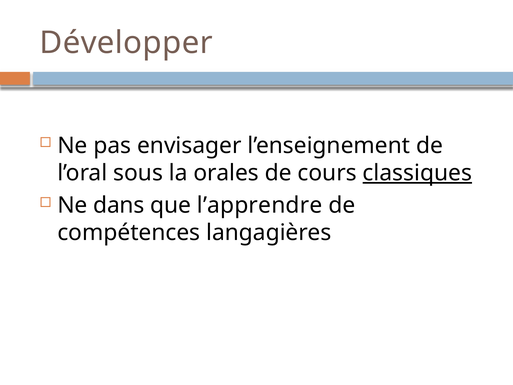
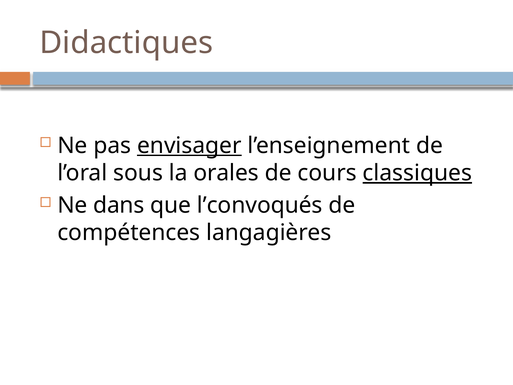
Développer: Développer -> Didactiques (126, 43)
envisager underline: none -> present (189, 146)
l’apprendre: l’apprendre -> l’convoqués (260, 205)
